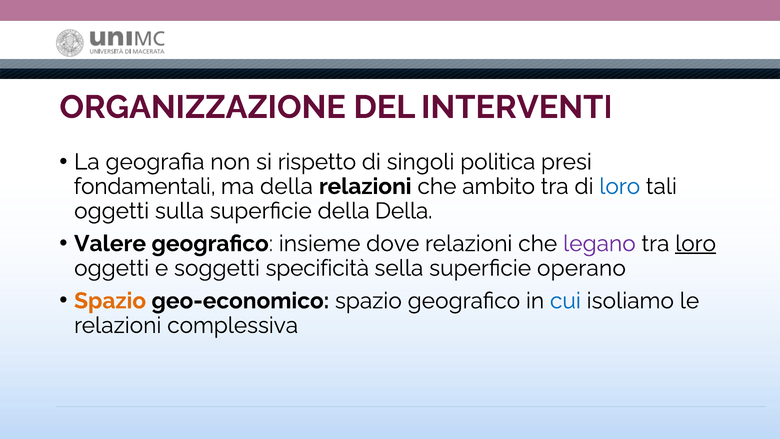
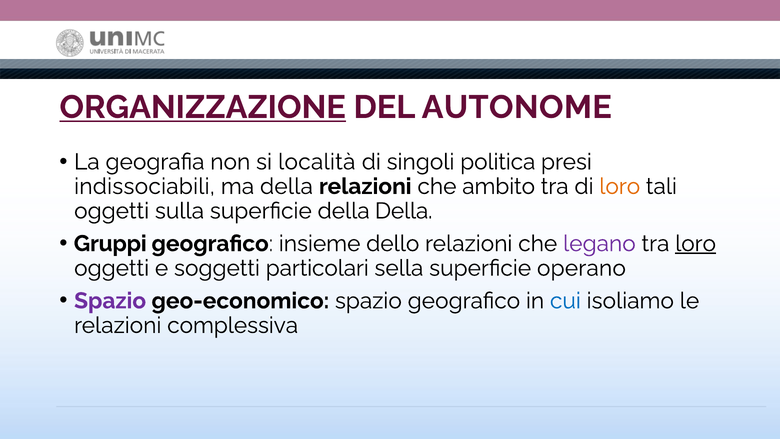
ORGANIZZAZIONE underline: none -> present (203, 107)
INTERVENTI: INTERVENTI -> AUTONOME (517, 107)
rispetto: rispetto -> località (317, 162)
fondamentali: fondamentali -> indissociabili (144, 186)
loro colour: blue -> orange (620, 186)
Valere: Valere -> Gruppi (110, 243)
dove: dove -> dello (393, 243)
specificità: specificità -> particolari (317, 268)
Spazio colour: orange -> purple (110, 301)
